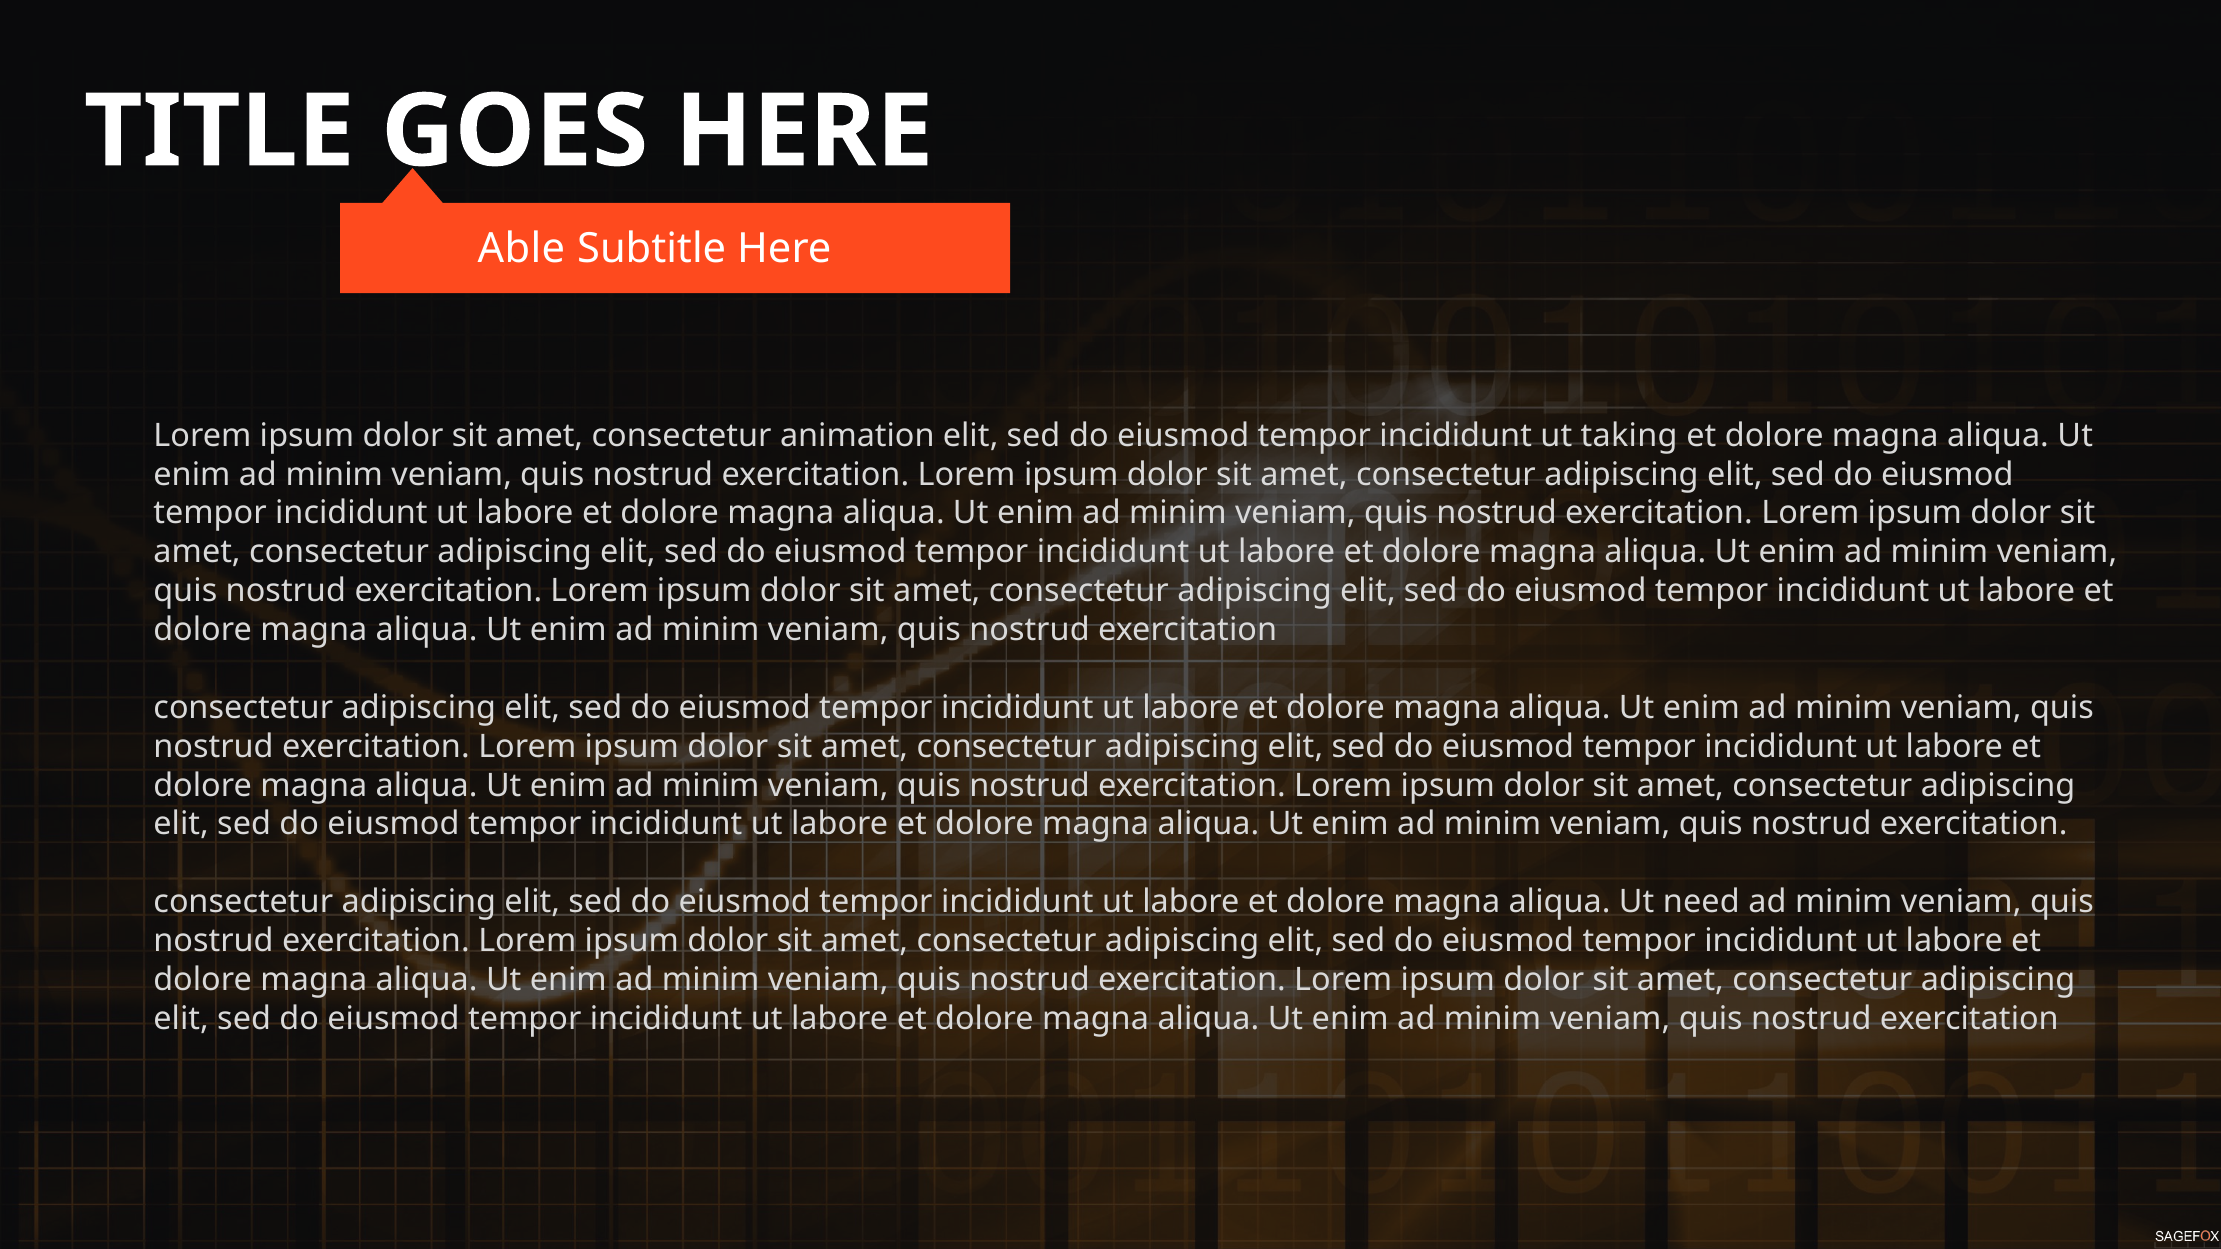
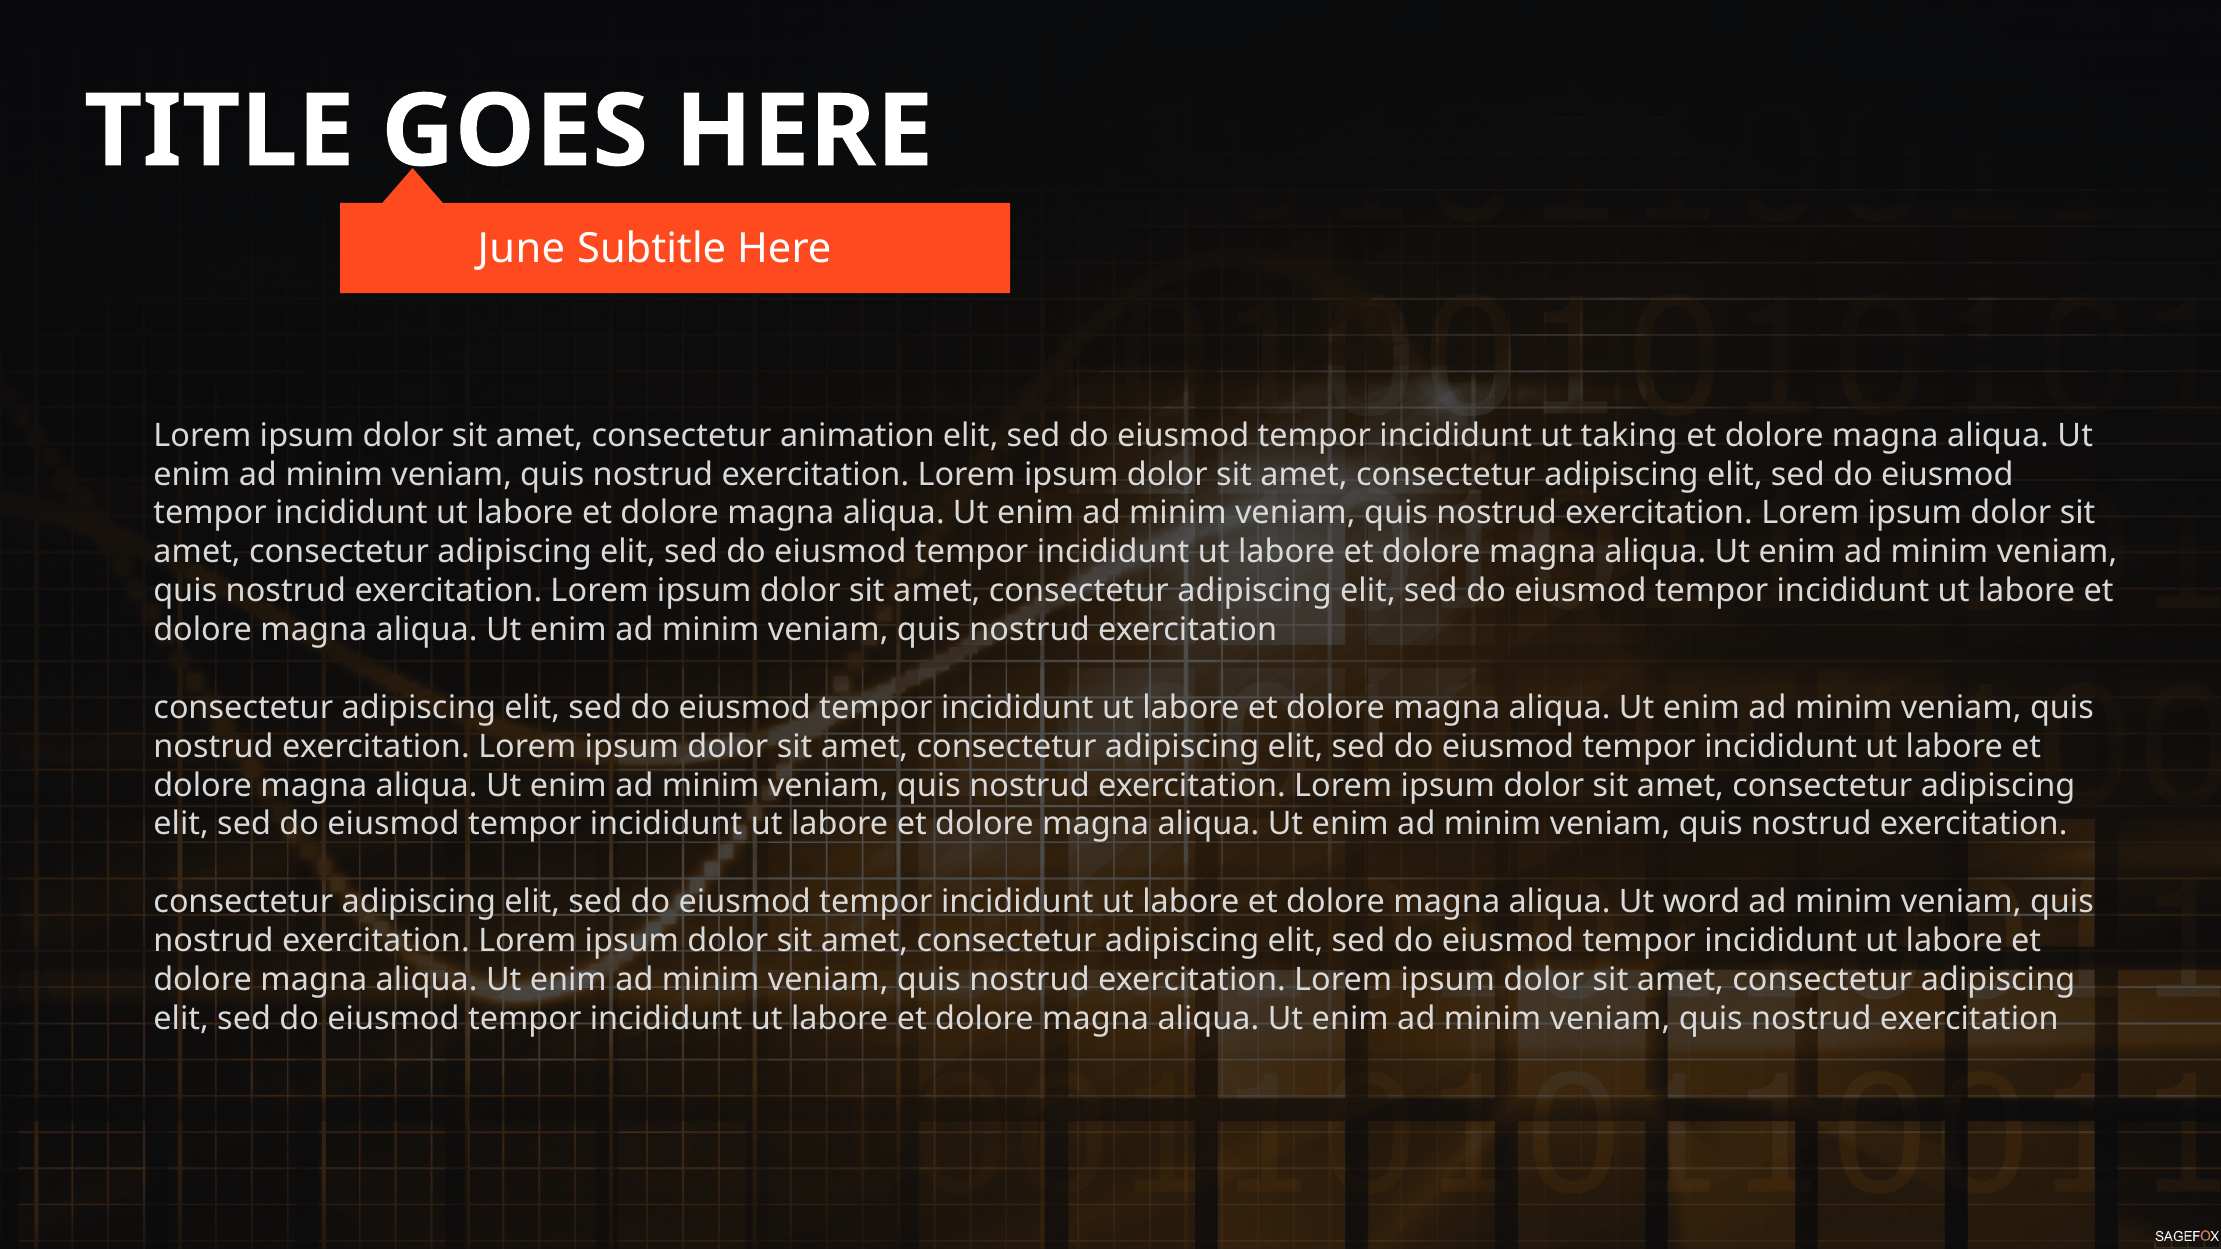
Able: Able -> June (521, 248)
need: need -> word (1702, 902)
